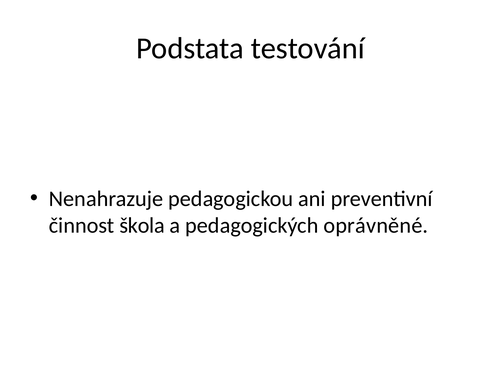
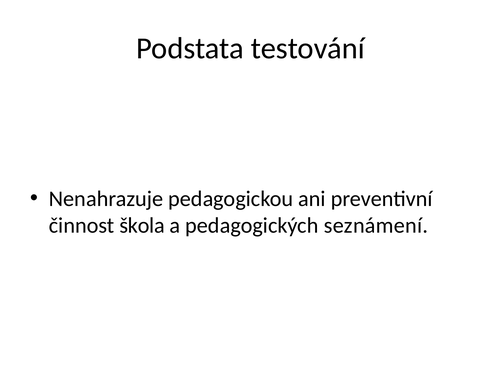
oprávněné: oprávněné -> seznámení (376, 225)
